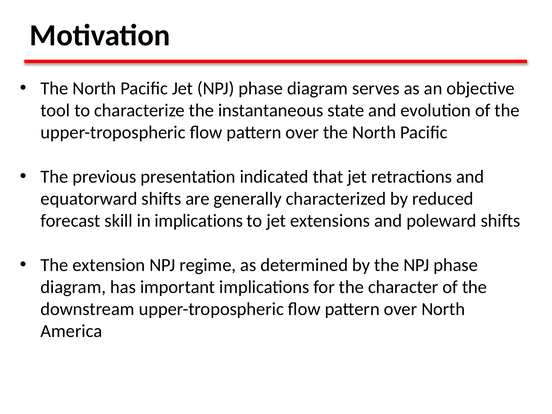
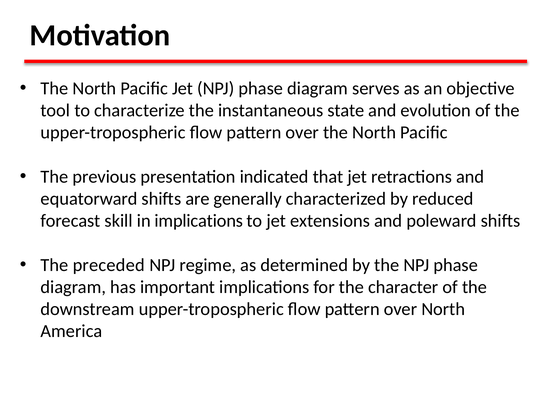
extension: extension -> preceded (109, 265)
